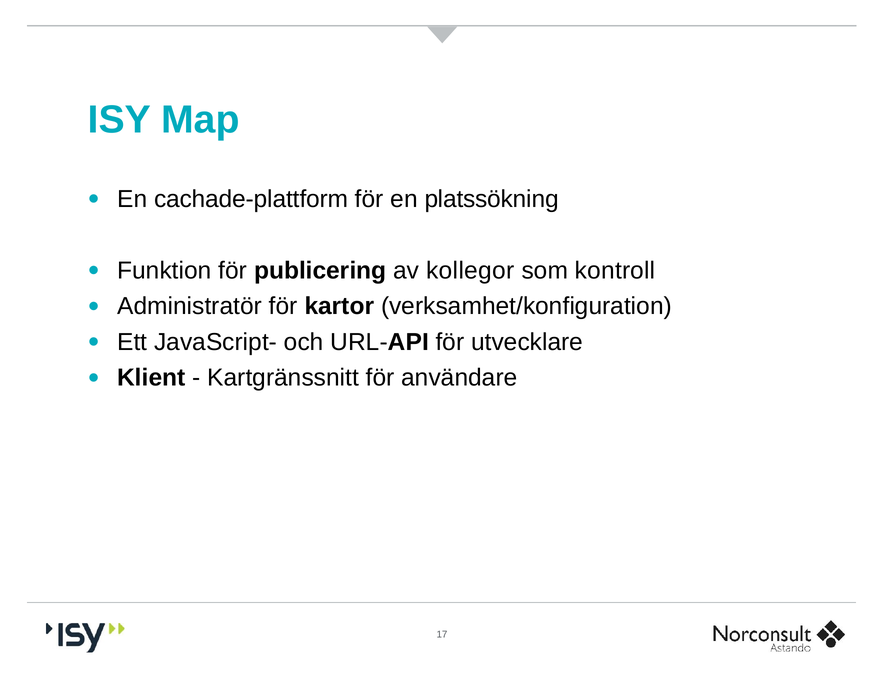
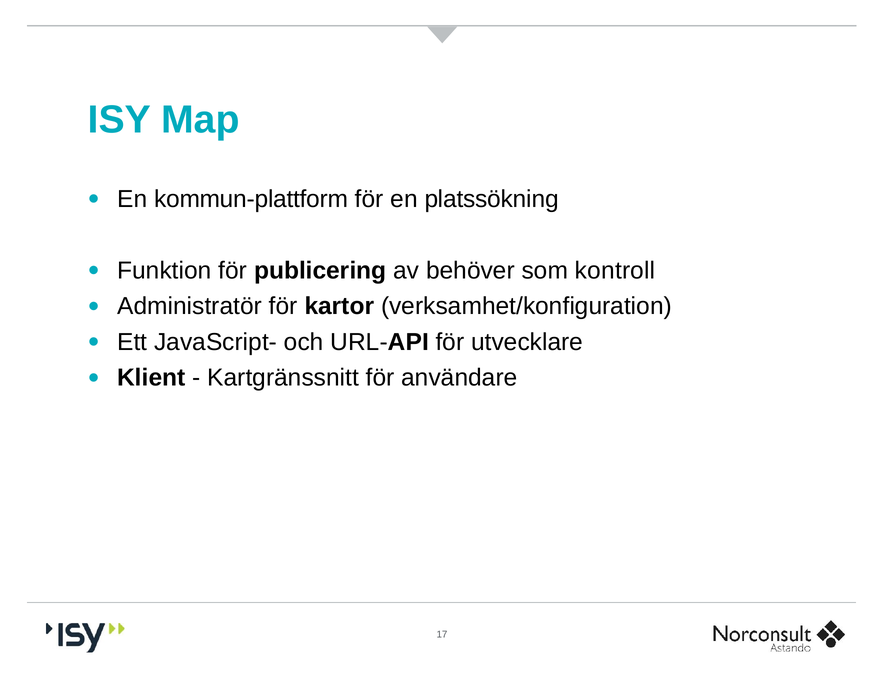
cachade-plattform: cachade-plattform -> kommun-plattform (251, 199)
kollegor: kollegor -> behöver (470, 271)
